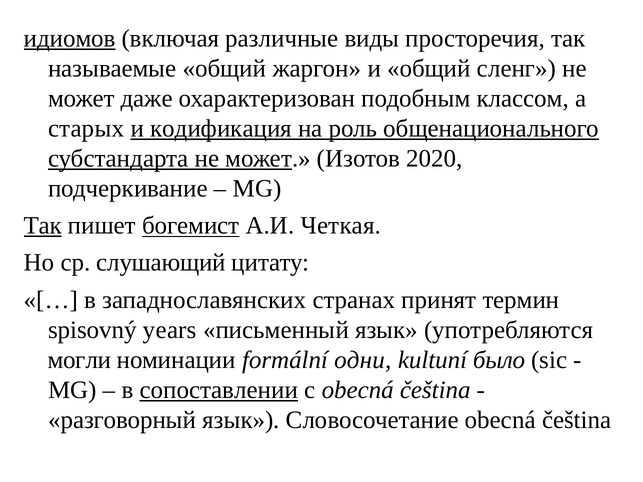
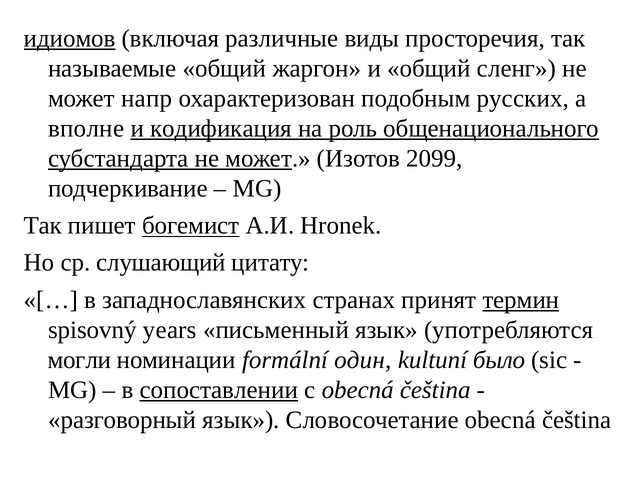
даже: даже -> напр (147, 98)
классом: классом -> русских (523, 98)
старых: старых -> вполне (86, 128)
2020: 2020 -> 2099 (434, 158)
Так underline: present -> none (43, 226)
Четкая: Четкая -> Hronek (341, 226)
термин underline: none -> present (521, 300)
одни: одни -> один (363, 360)
